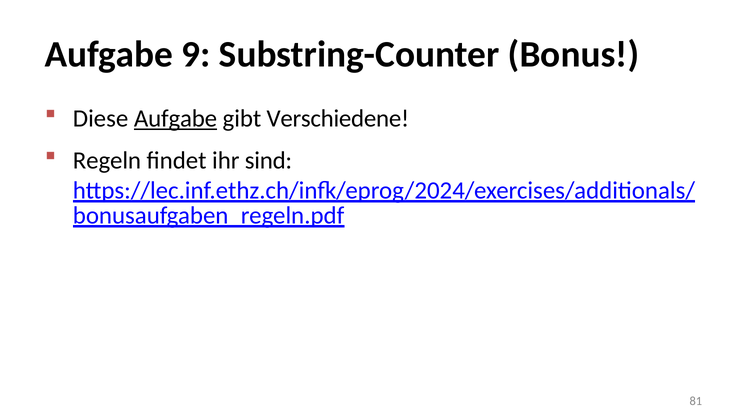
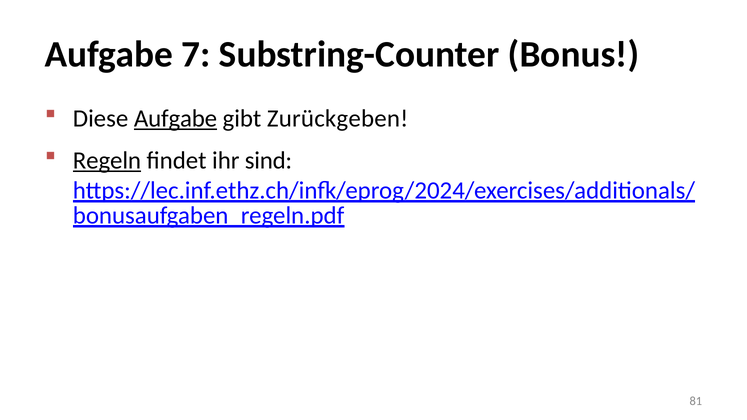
9: 9 -> 7 (196, 54)
Verschiedene: Verschiedene -> Zurückgeben (338, 118)
Regeln underline: none -> present (107, 161)
